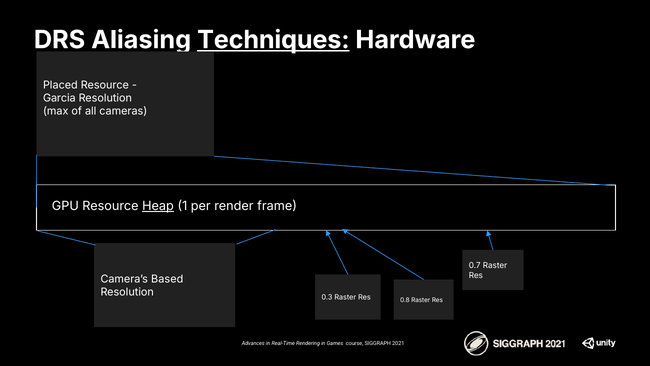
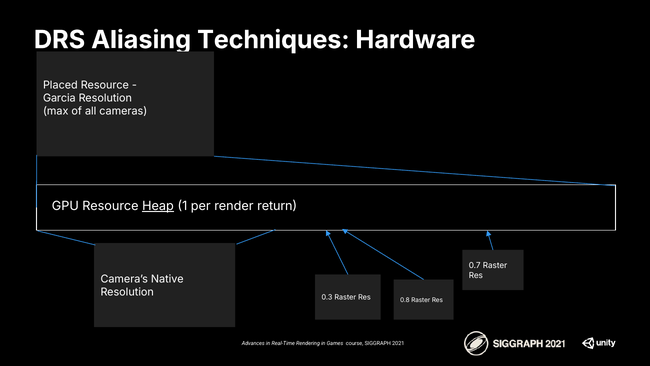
Techniques underline: present -> none (273, 40)
frame: frame -> return (277, 206)
Based: Based -> Native (167, 279)
